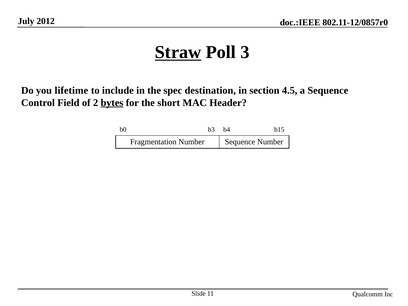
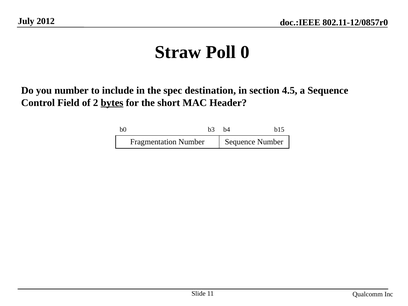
Straw underline: present -> none (178, 52)
3: 3 -> 0 (245, 52)
you lifetime: lifetime -> number (72, 90)
